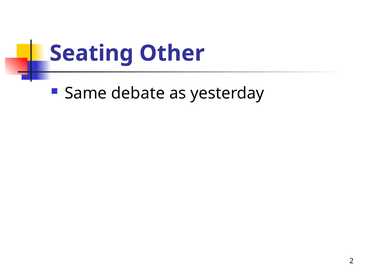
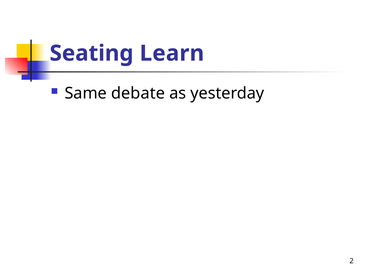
Other: Other -> Learn (172, 53)
